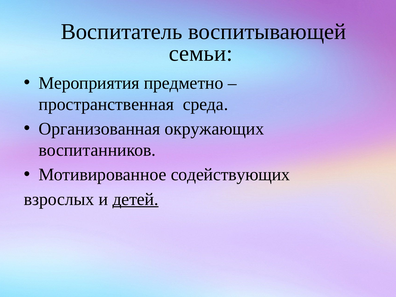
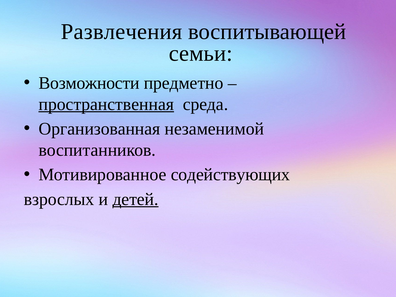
Воспитатель: Воспитатель -> Развлечения (122, 32)
Мероприятия: Мероприятия -> Возможности (89, 83)
пространственная underline: none -> present (106, 104)
окружающих: окружающих -> незаменимой (214, 129)
